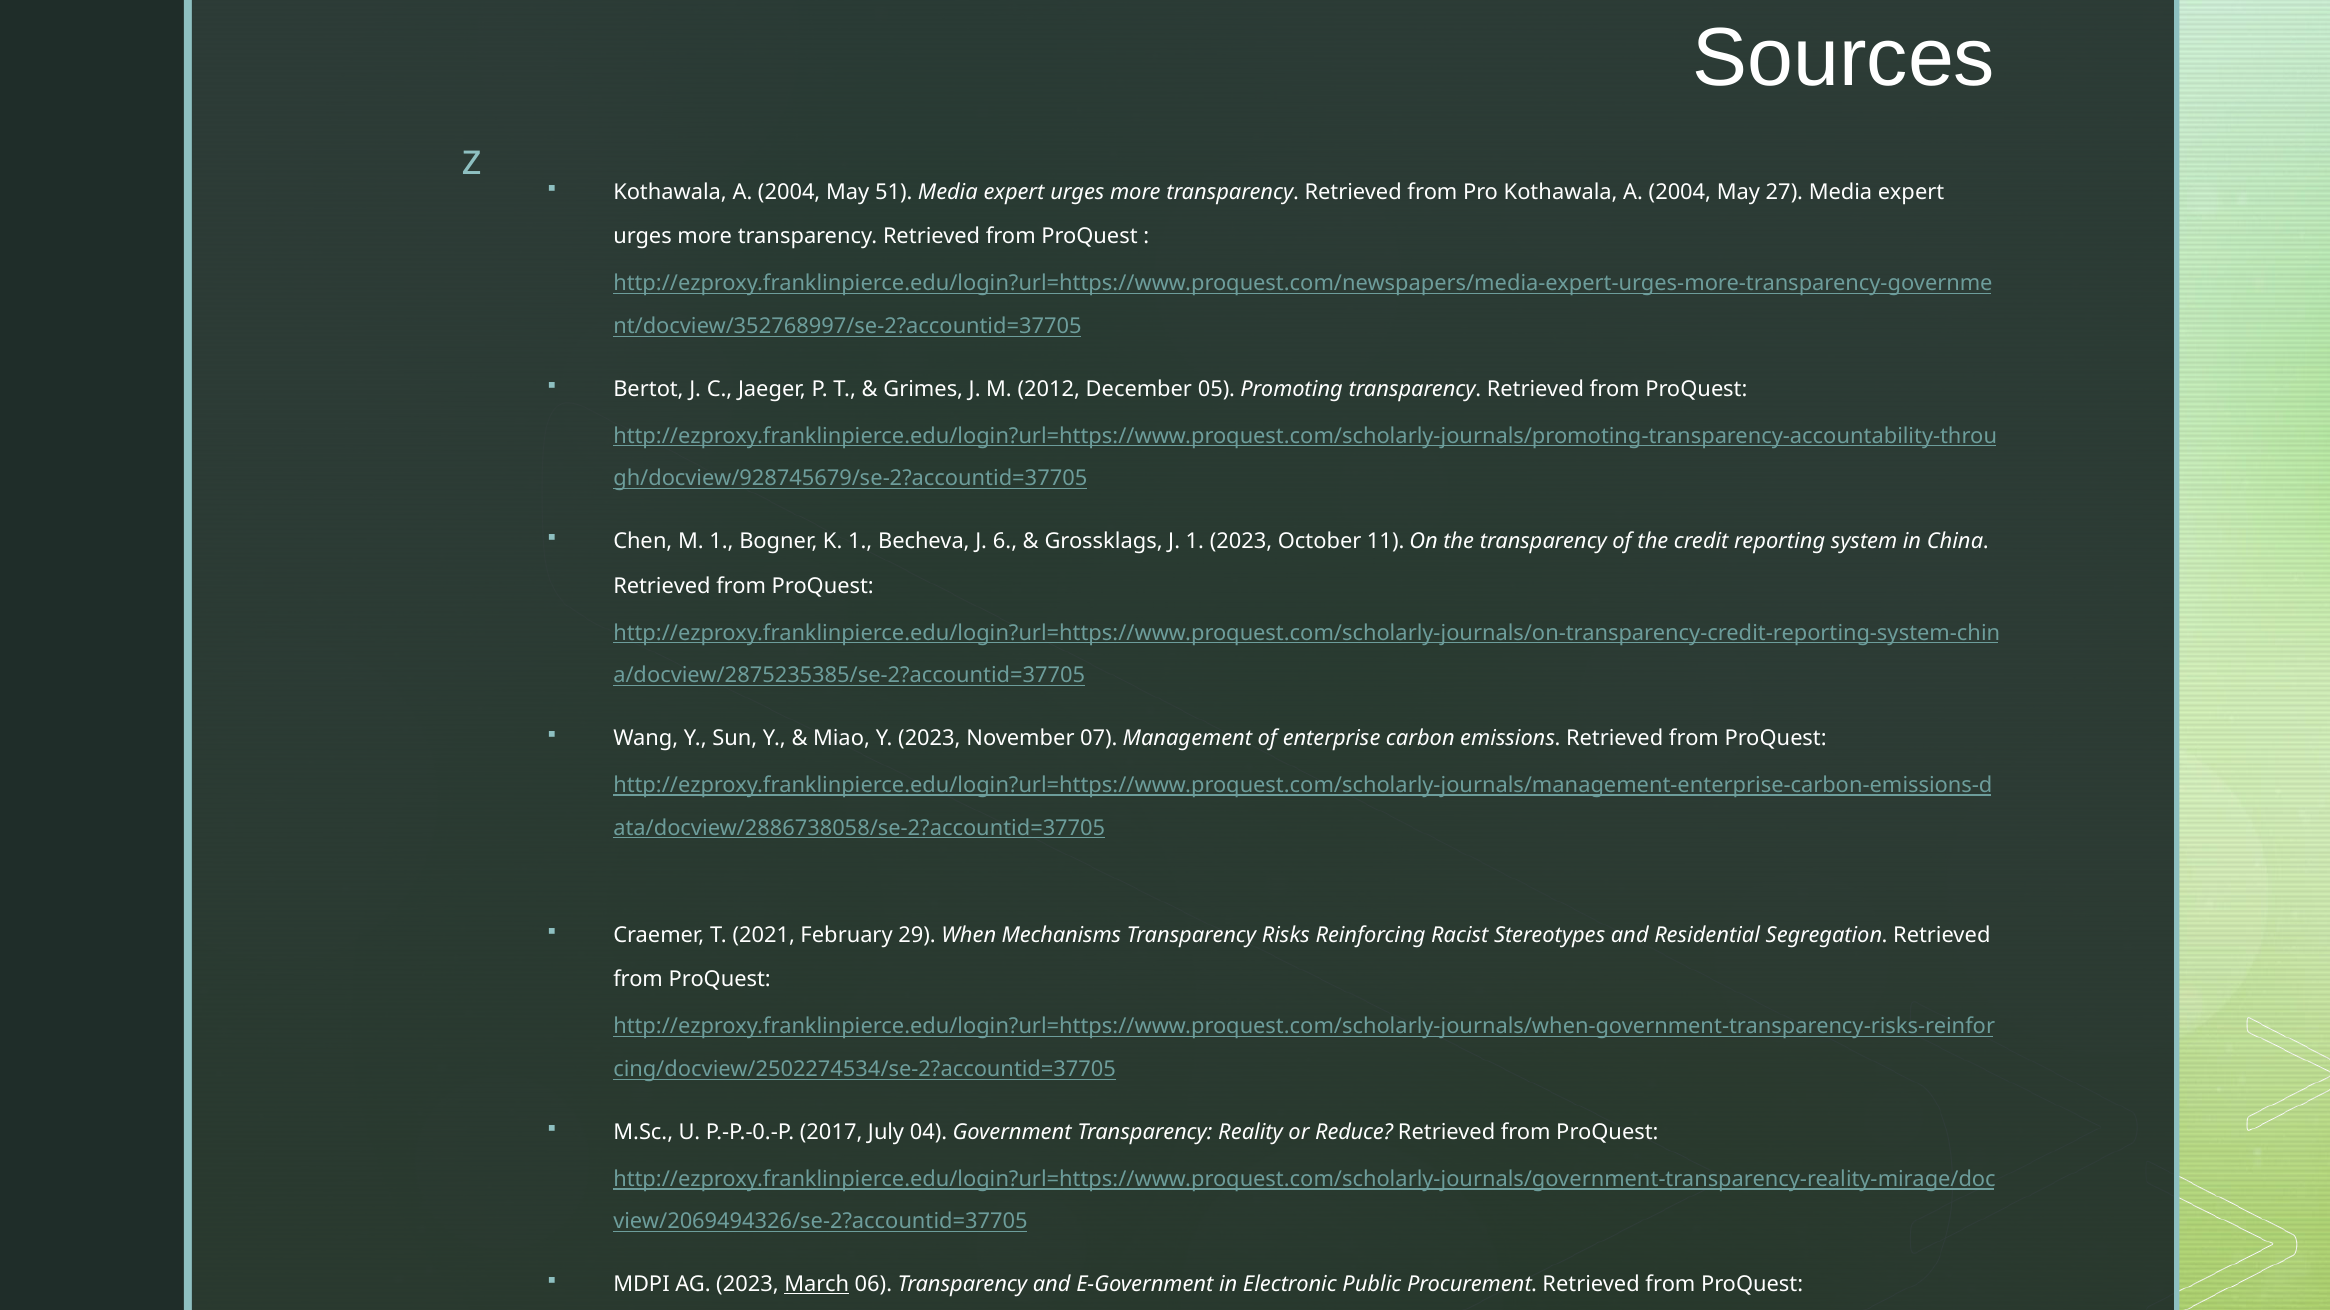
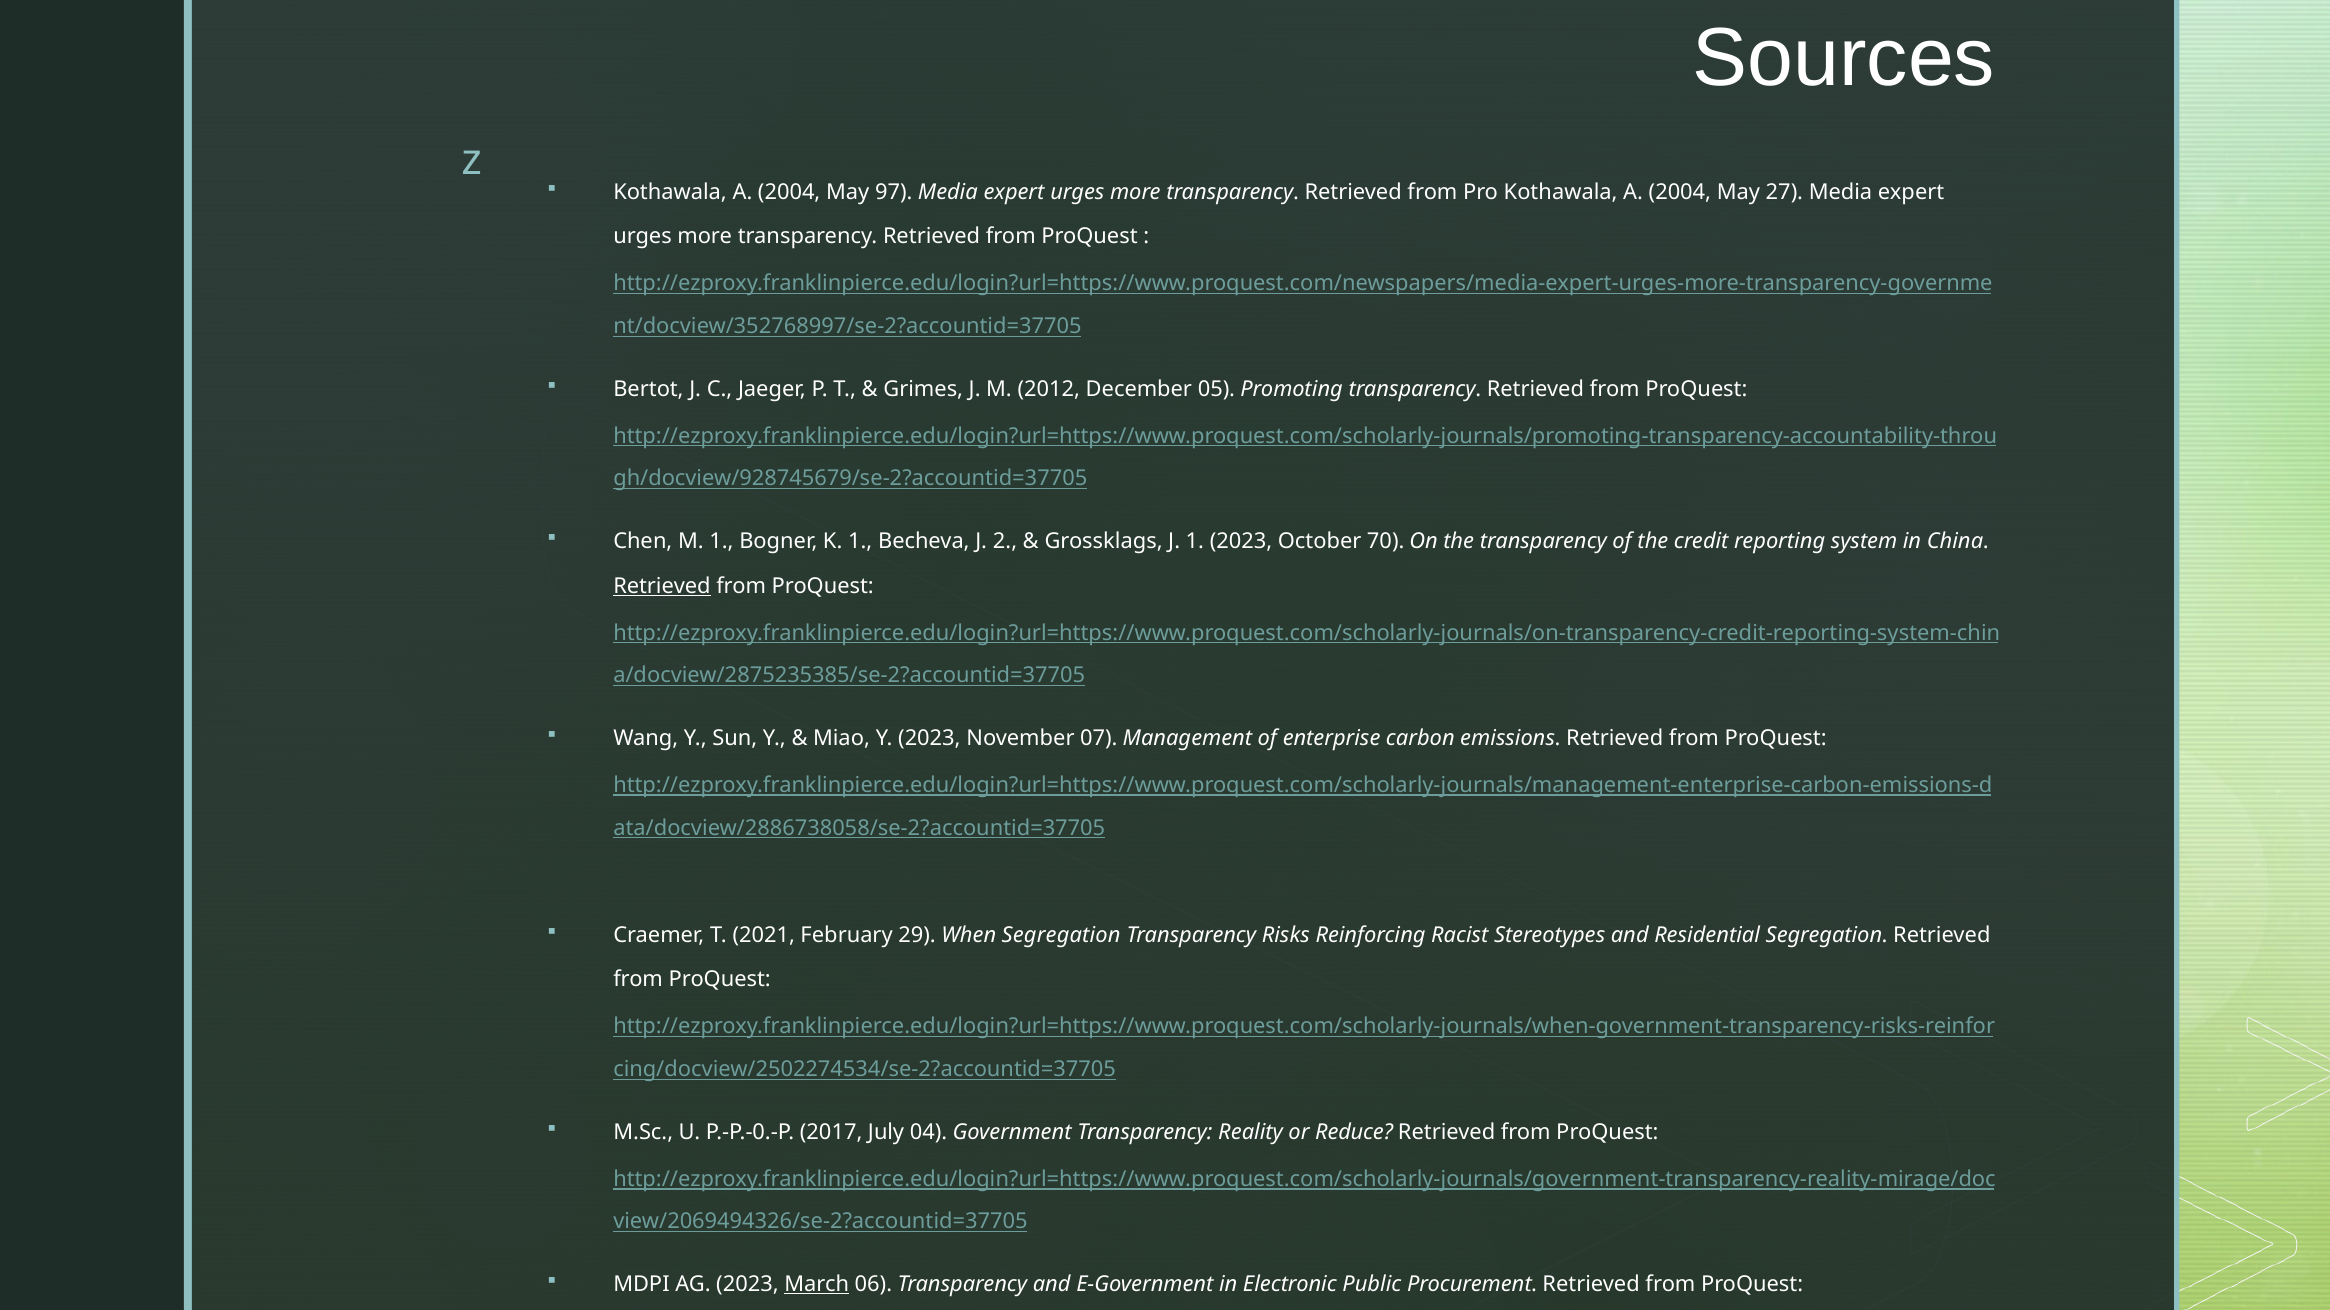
51: 51 -> 97 (894, 192)
6: 6 -> 2 (1005, 541)
11: 11 -> 70 (1386, 541)
Retrieved underline: none -> present (662, 586)
When Mechanisms: Mechanisms -> Segregation (1061, 936)
